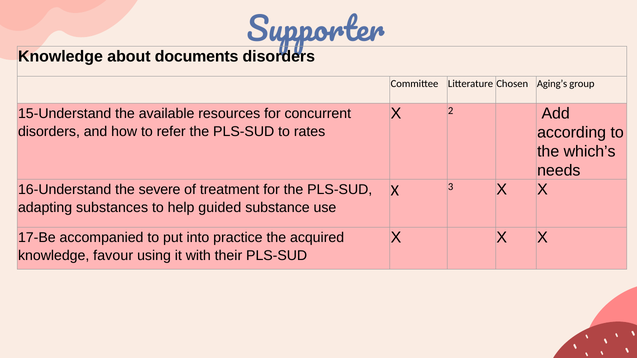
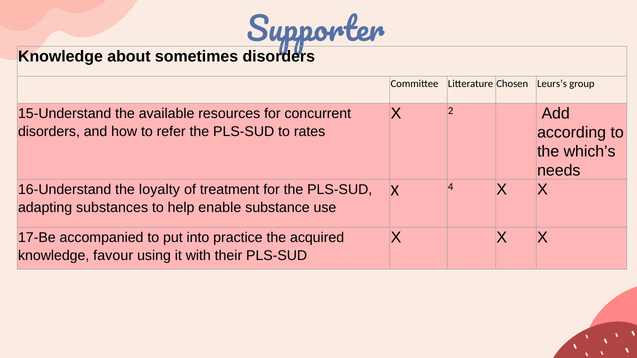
documents: documents -> sometimes (197, 57)
Aging’s: Aging’s -> Leurs’s (552, 84)
severe: severe -> loyalty (159, 190)
3: 3 -> 4 (451, 187)
guided: guided -> enable (220, 208)
